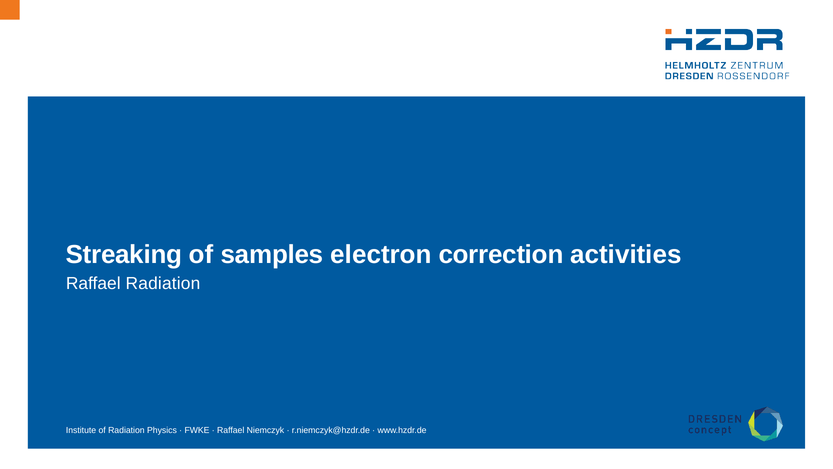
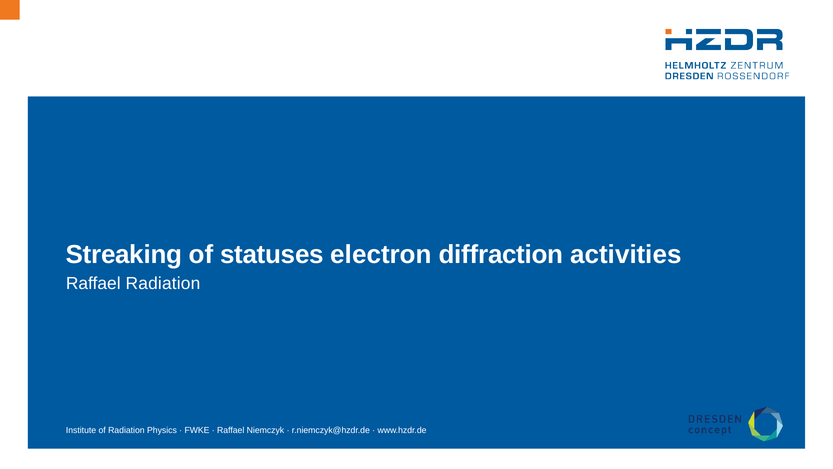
samples: samples -> statuses (272, 254)
correction: correction -> diffraction (501, 254)
